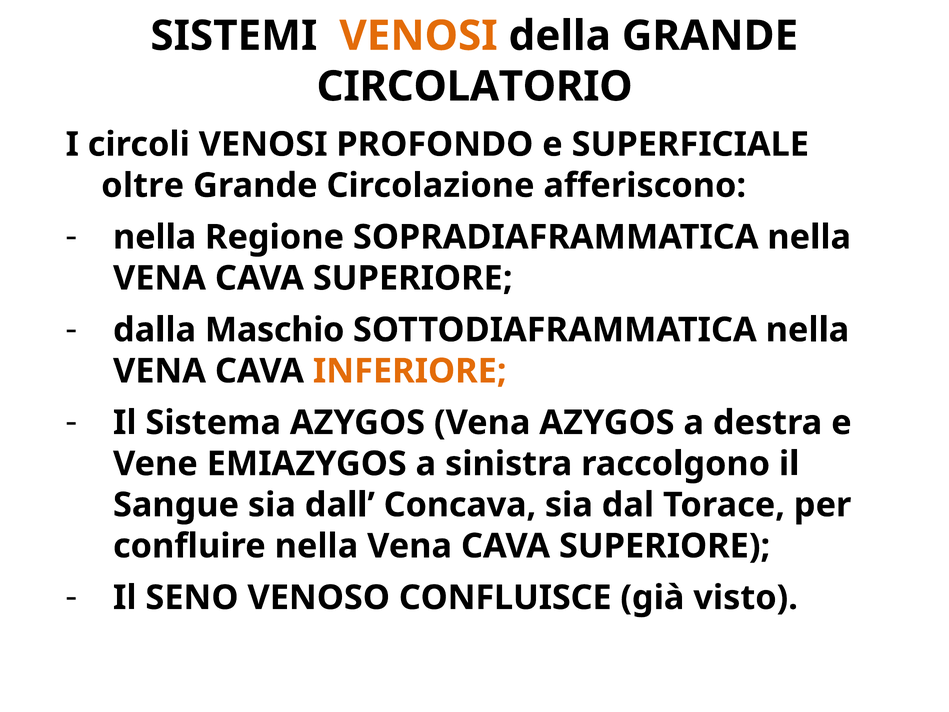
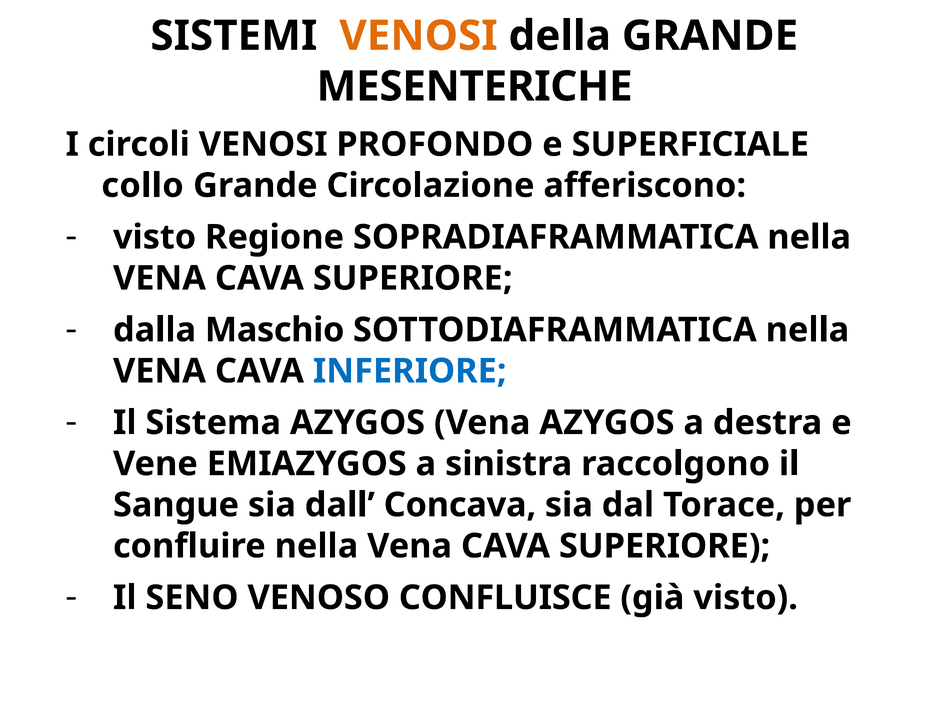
CIRCOLATORIO: CIRCOLATORIO -> MESENTERICHE (475, 87)
oltre: oltre -> collo (143, 185)
nella: nella -> visto (155, 237)
INFERIORE colour: orange -> blue (410, 371)
